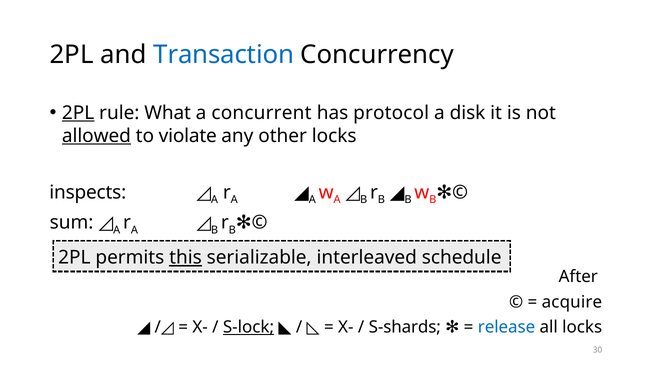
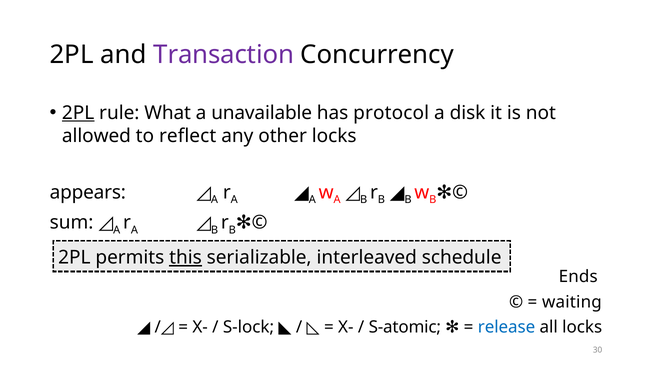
Transaction colour: blue -> purple (224, 55)
concurrent: concurrent -> unavailable (262, 113)
allowed underline: present -> none (96, 136)
violate: violate -> reflect (188, 136)
inspects: inspects -> appears (88, 192)
After: After -> Ends (578, 277)
acquire: acquire -> waiting (572, 302)
S-lock underline: present -> none (248, 327)
S-shards: S-shards -> S-atomic (405, 327)
